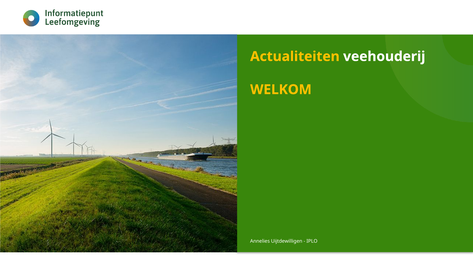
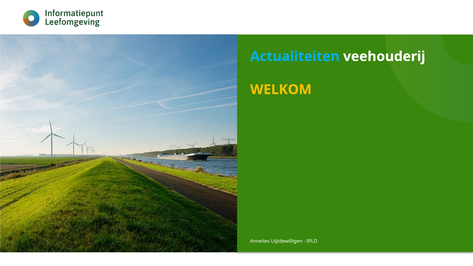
Actualiteiten colour: yellow -> light blue (295, 56)
